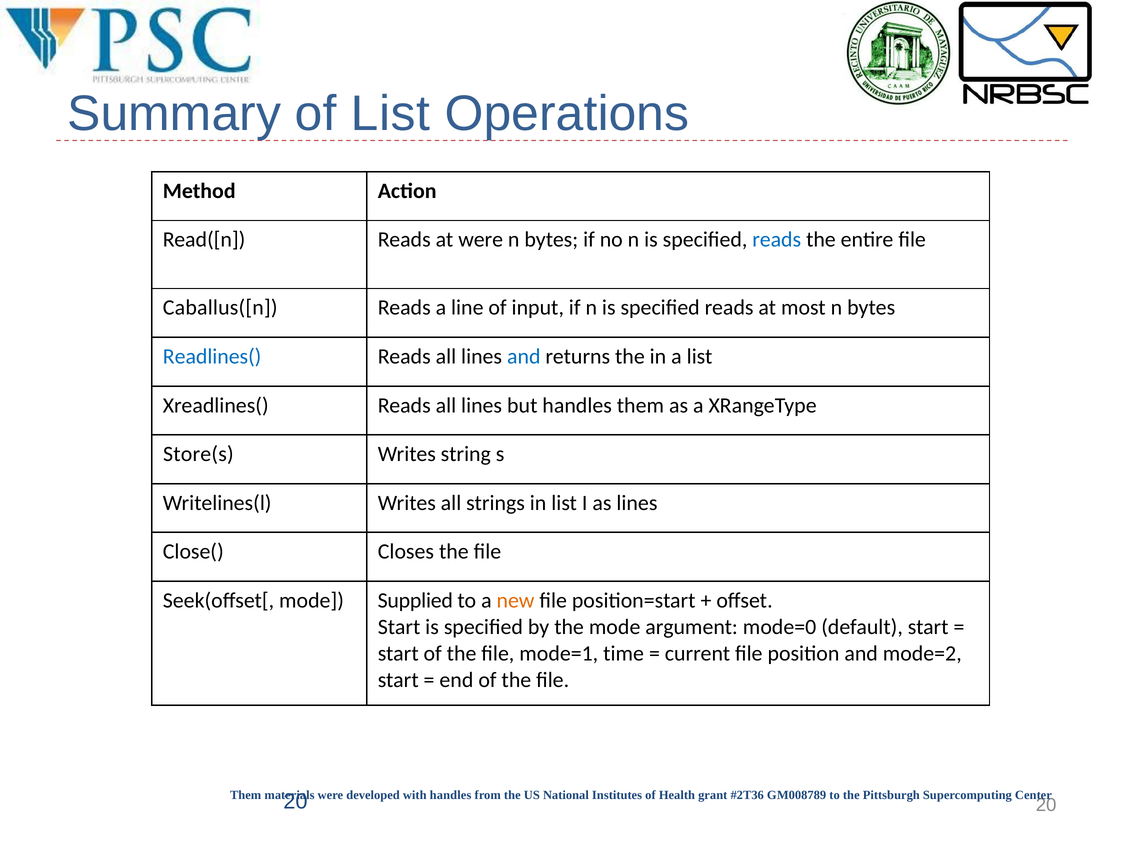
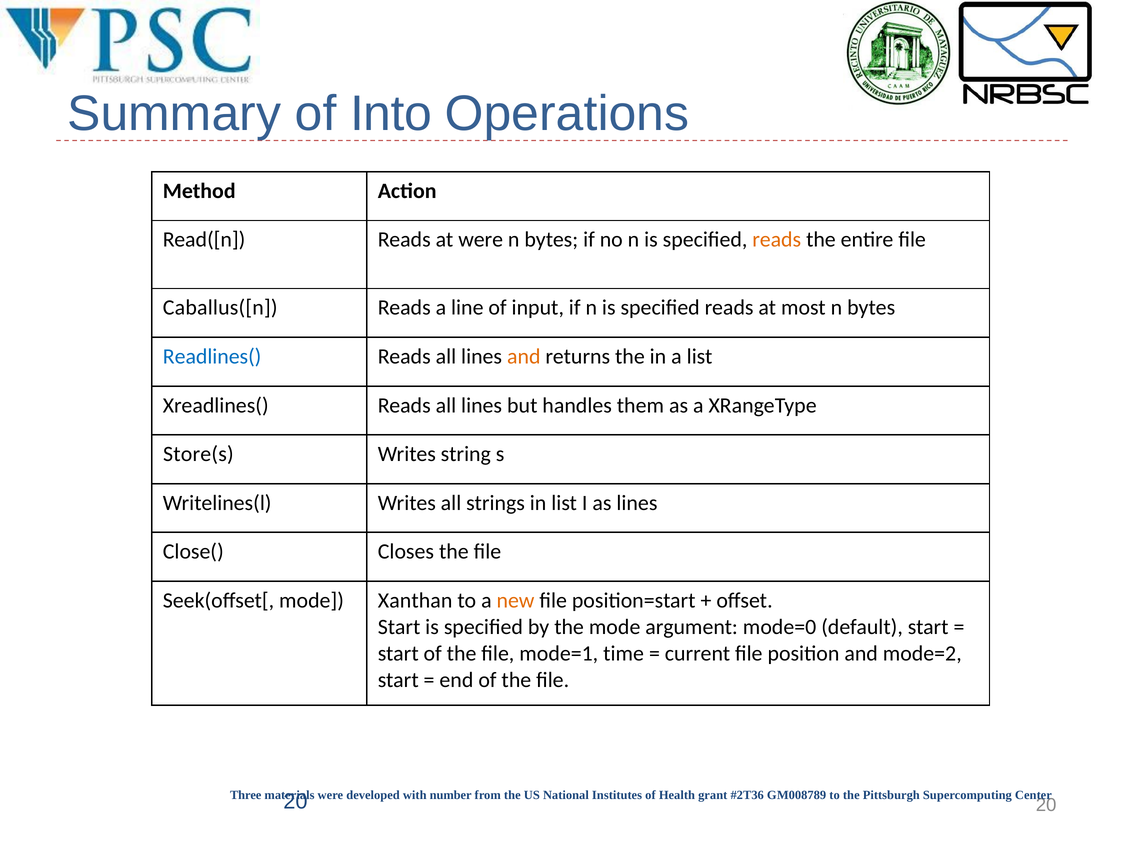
of List: List -> Into (391, 114)
reads colour: blue -> orange (777, 240)
and colour: blue -> orange (524, 357)
Supplied: Supplied -> Xanthan (415, 600)
Them: Them -> Three (246, 795)
with handles: handles -> number (451, 795)
